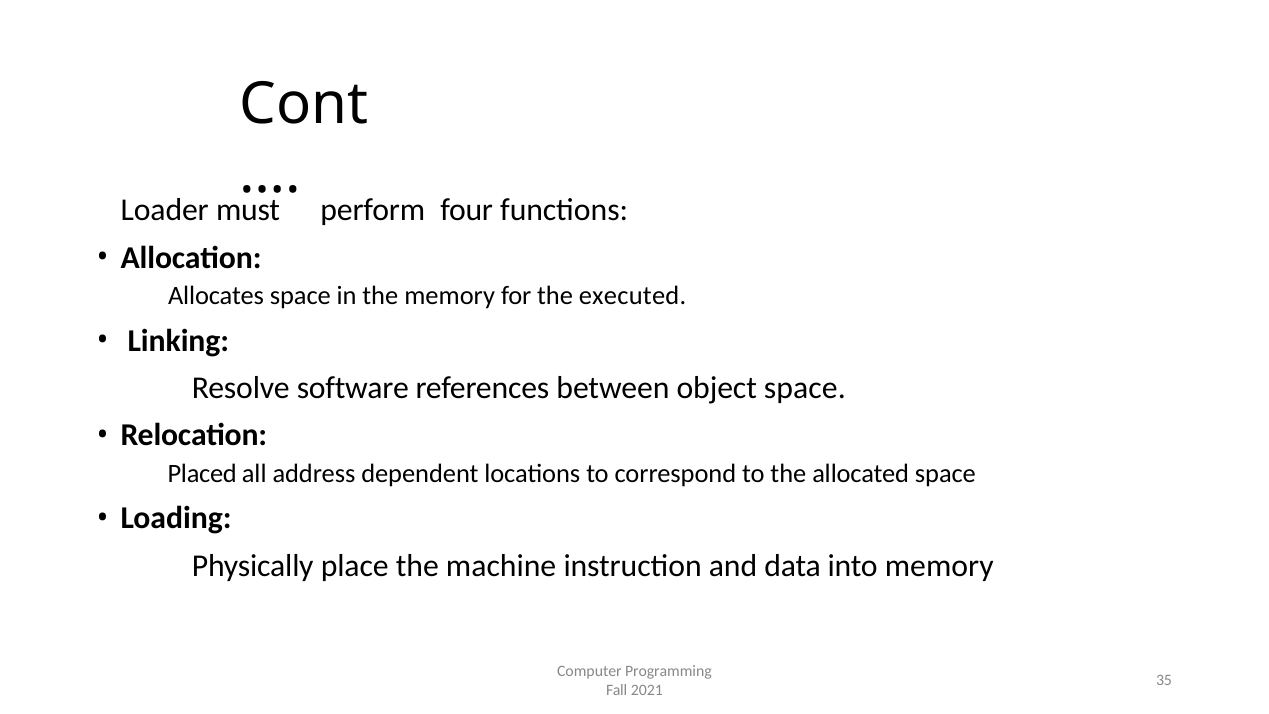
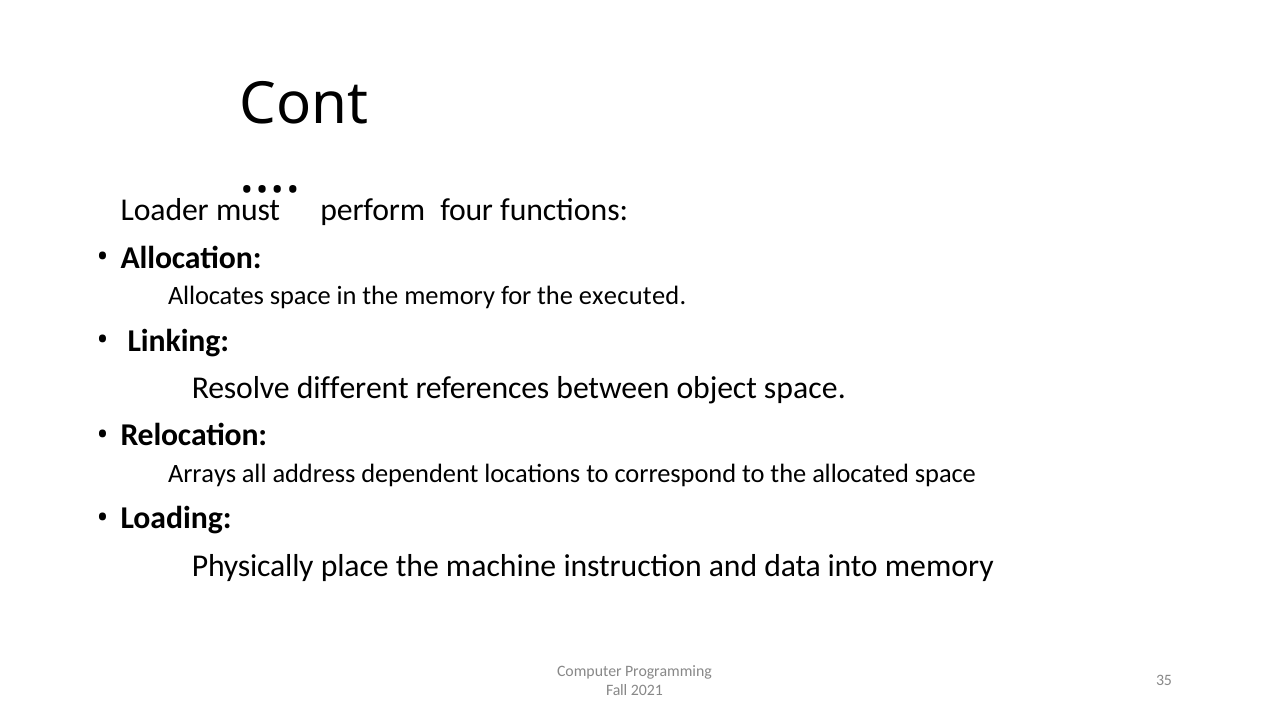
software: software -> different (353, 388)
Placed: Placed -> Arrays (202, 474)
